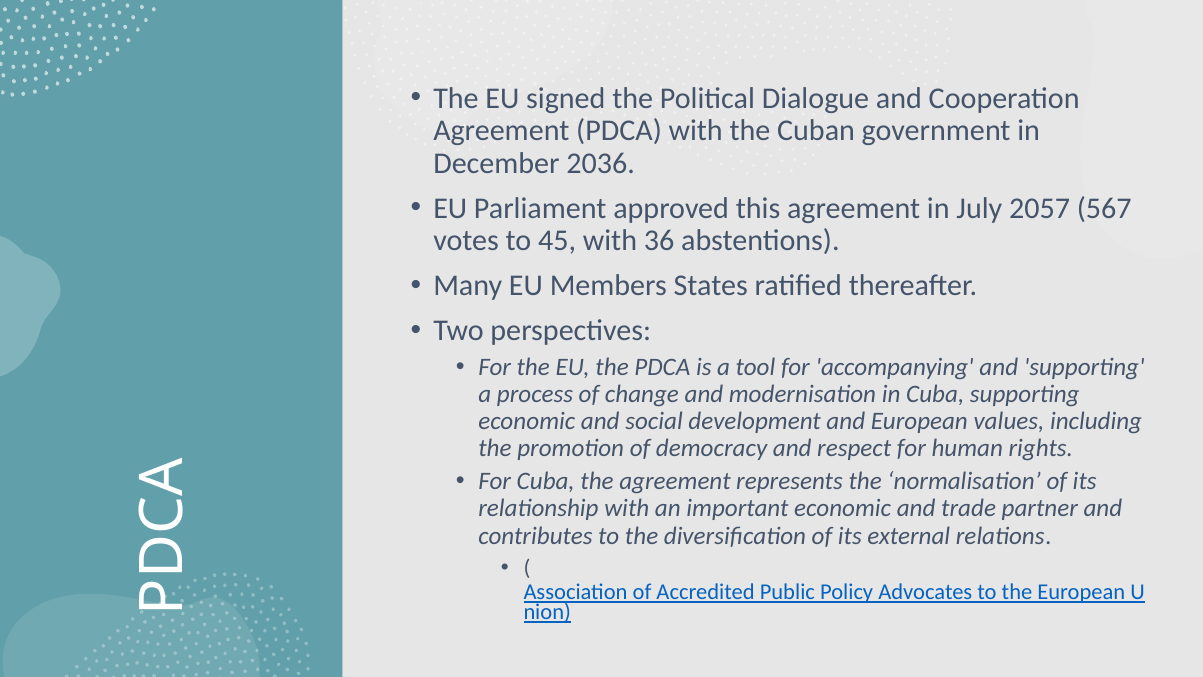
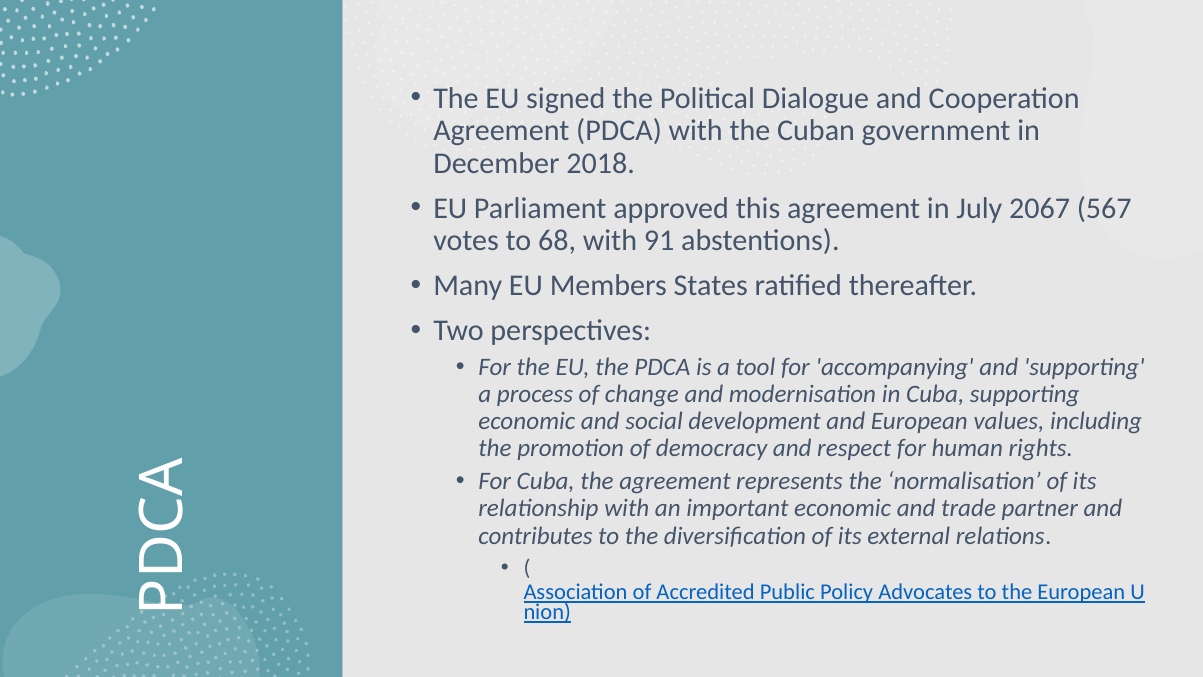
2036: 2036 -> 2018 (601, 163)
2057: 2057 -> 2067 (1040, 208)
45: 45 -> 68 (557, 241)
36: 36 -> 91 (659, 241)
